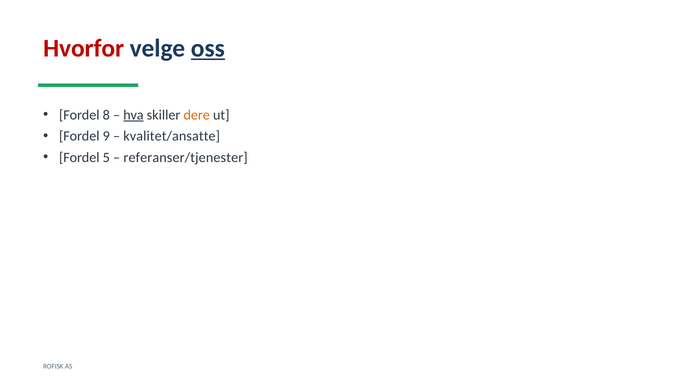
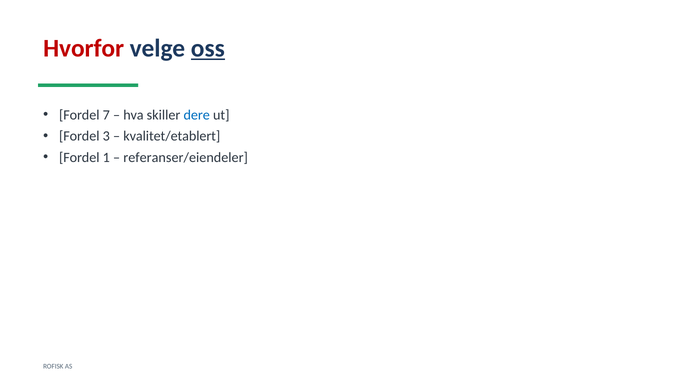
8: 8 -> 7 (106, 115)
hva underline: present -> none (133, 115)
dere colour: orange -> blue (197, 115)
9: 9 -> 3 (106, 136)
kvalitet/ansatte: kvalitet/ansatte -> kvalitet/etablert (172, 136)
5: 5 -> 1 (106, 157)
referanser/tjenester: referanser/tjenester -> referanser/eiendeler (186, 157)
